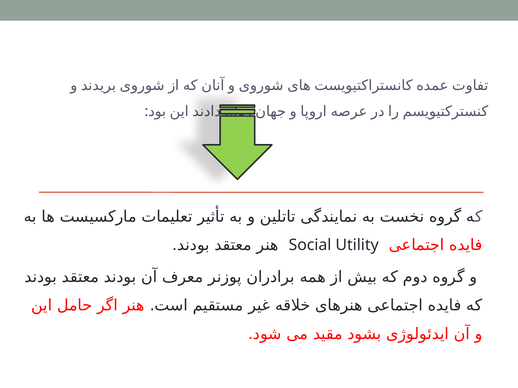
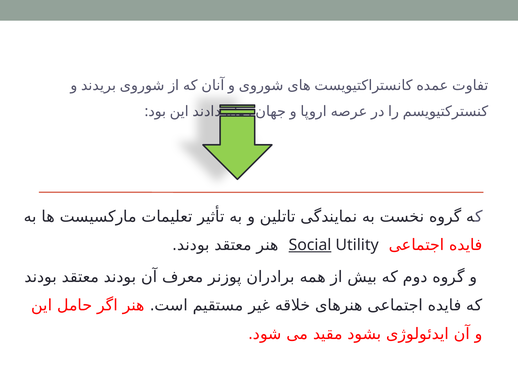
Social underline: none -> present (310, 245)
